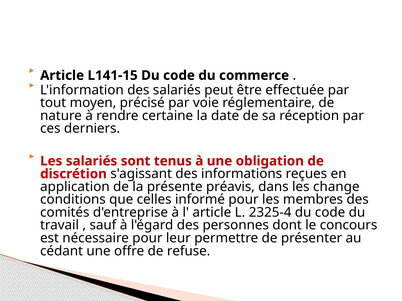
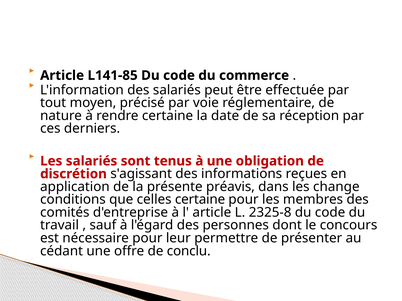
L141-15: L141-15 -> L141-85 (113, 76)
celles informé: informé -> certaine (200, 200)
2325-4: 2325-4 -> 2325-8 (270, 213)
refuse: refuse -> conclu (189, 251)
